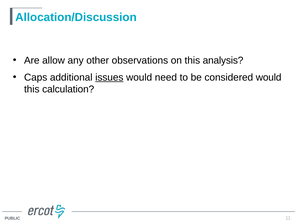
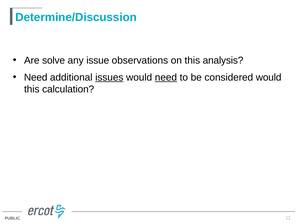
Allocation/Discussion: Allocation/Discussion -> Determine/Discussion (76, 17)
allow: allow -> solve (54, 60)
other: other -> issue (98, 60)
Caps: Caps -> Need (36, 77)
need underline: none -> present (166, 77)
